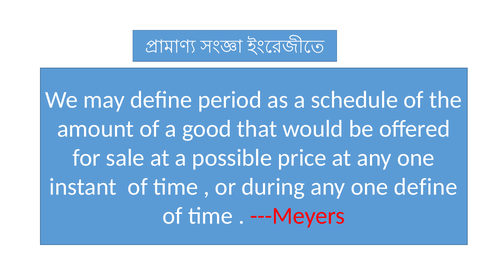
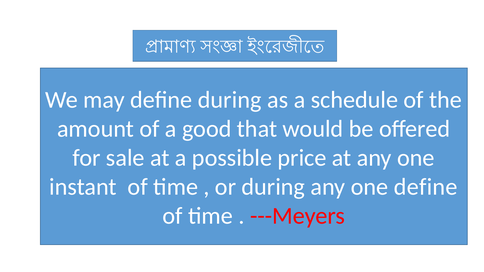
define period: period -> during (230, 100)
